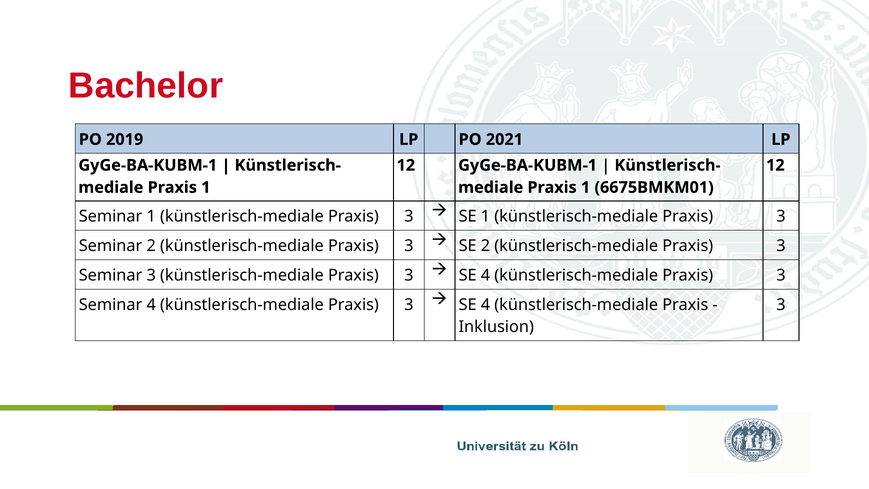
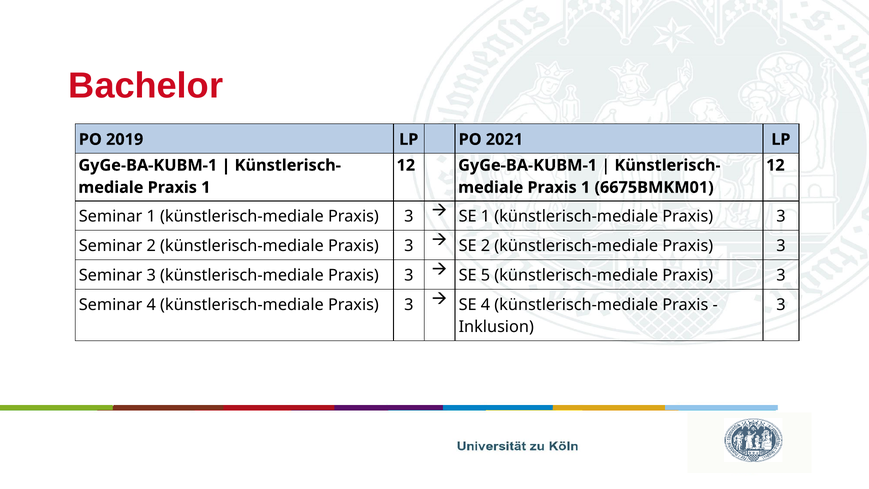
4: 4 -> 5 (485, 275)
